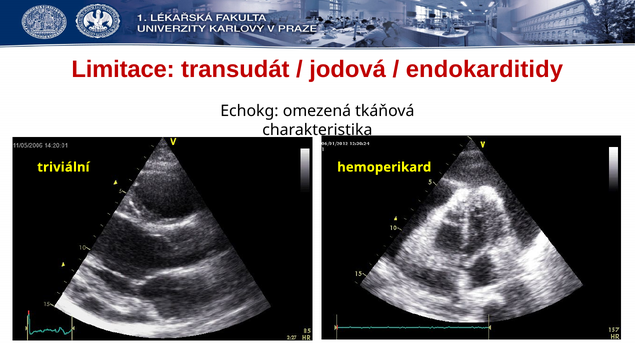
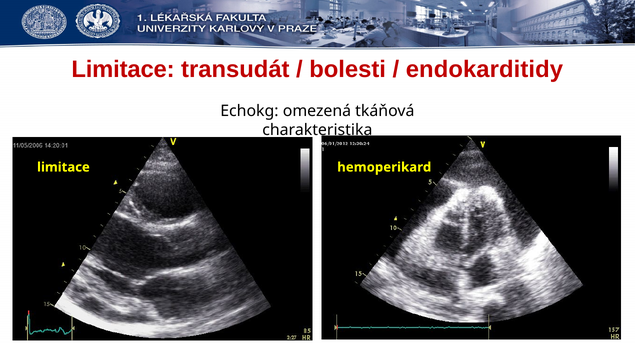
jodová: jodová -> bolesti (348, 70)
triviální: triviální -> limitace (63, 167)
